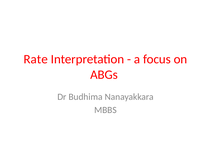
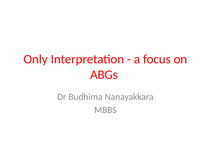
Rate: Rate -> Only (36, 59)
